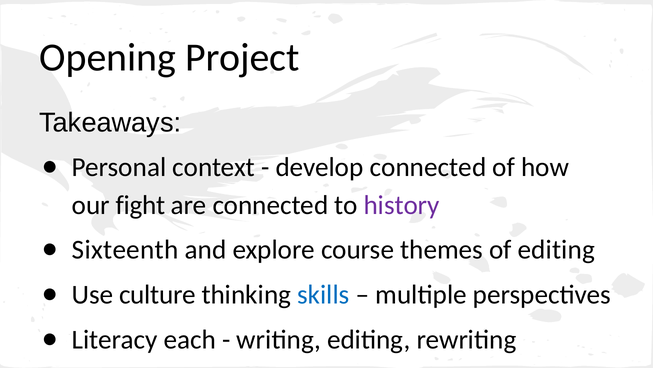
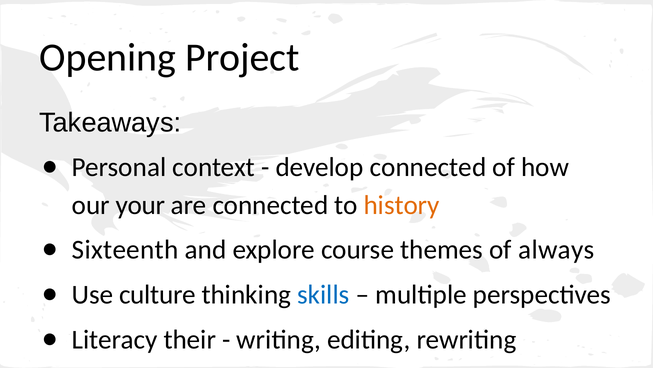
fight: fight -> your (140, 205)
history colour: purple -> orange (402, 205)
of editing: editing -> always (556, 249)
each: each -> their (190, 339)
